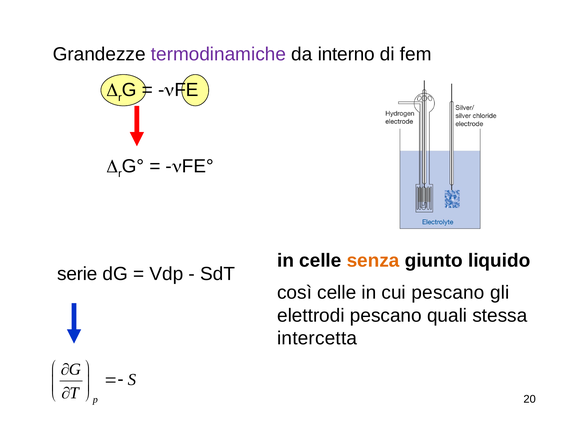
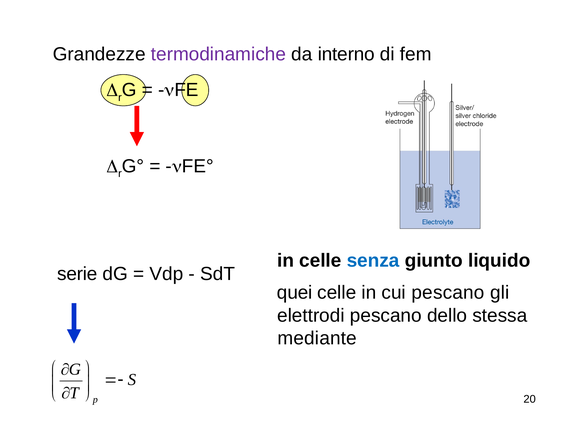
senza colour: orange -> blue (373, 261)
così: così -> quei (295, 293)
quali: quali -> dello (447, 316)
intercetta: intercetta -> mediante (317, 339)
